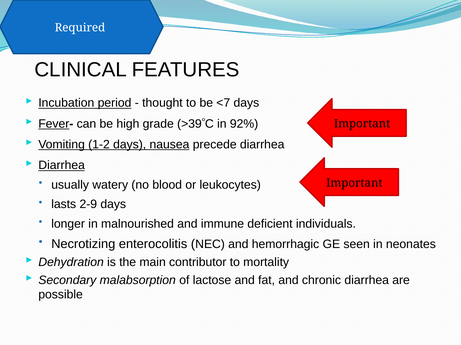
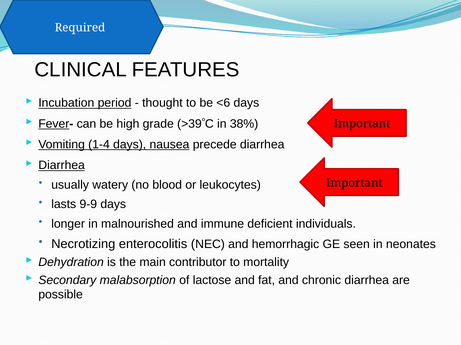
<7: <7 -> <6 (223, 103)
92%: 92% -> 38% (244, 124)
1-2: 1-2 -> 1-4 (99, 145)
2-9: 2-9 -> 9-9 (88, 205)
